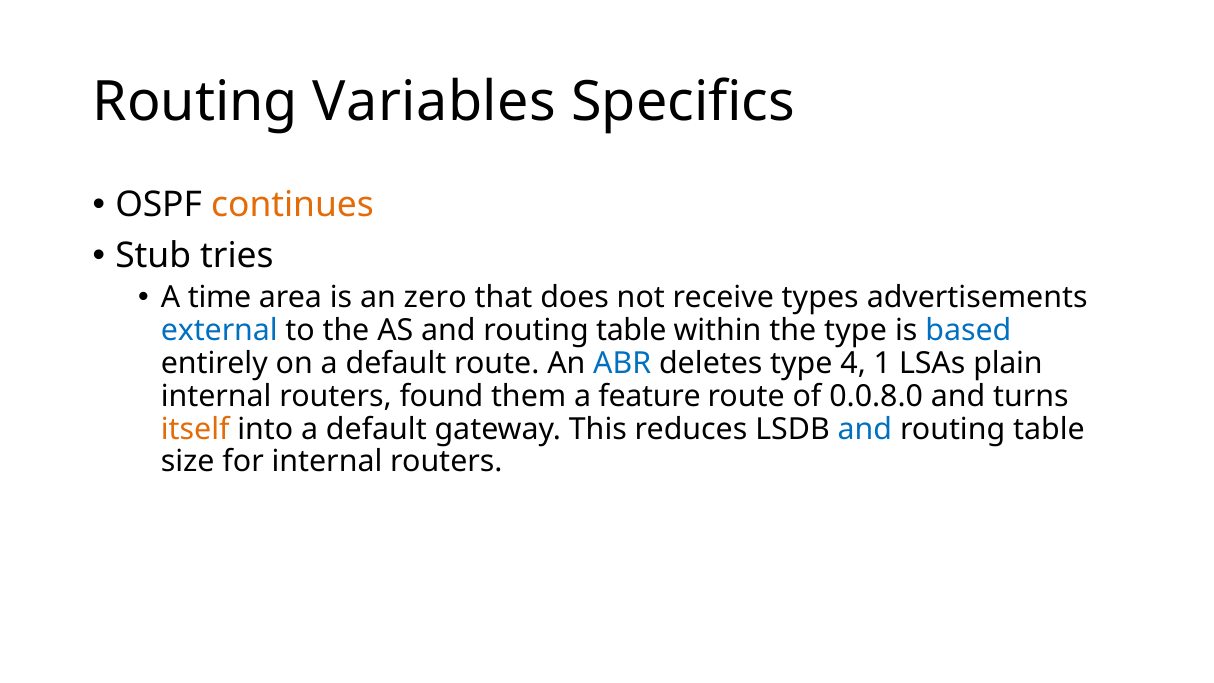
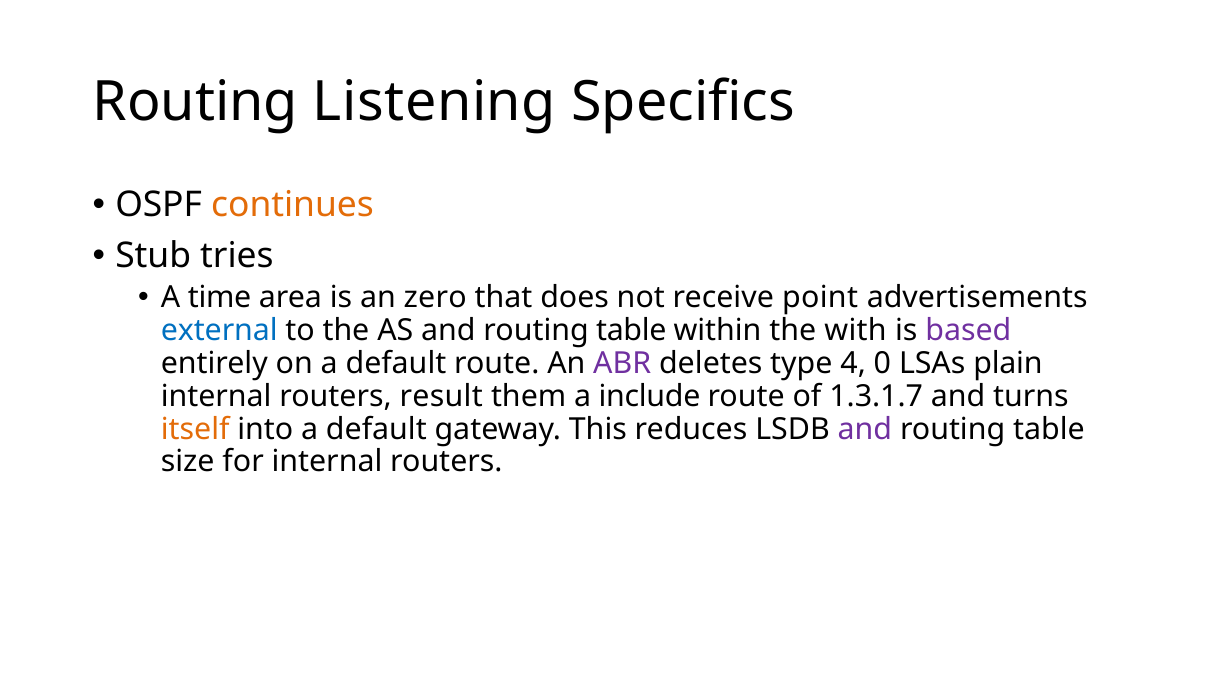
Variables: Variables -> Listening (434, 102)
types: types -> point (820, 298)
the type: type -> with (856, 331)
based colour: blue -> purple (968, 331)
ABR colour: blue -> purple (622, 363)
1: 1 -> 0 (882, 363)
found: found -> result (441, 396)
feature: feature -> include (650, 396)
0.0.8.0: 0.0.8.0 -> 1.3.1.7 (876, 396)
and colour: blue -> purple (865, 429)
